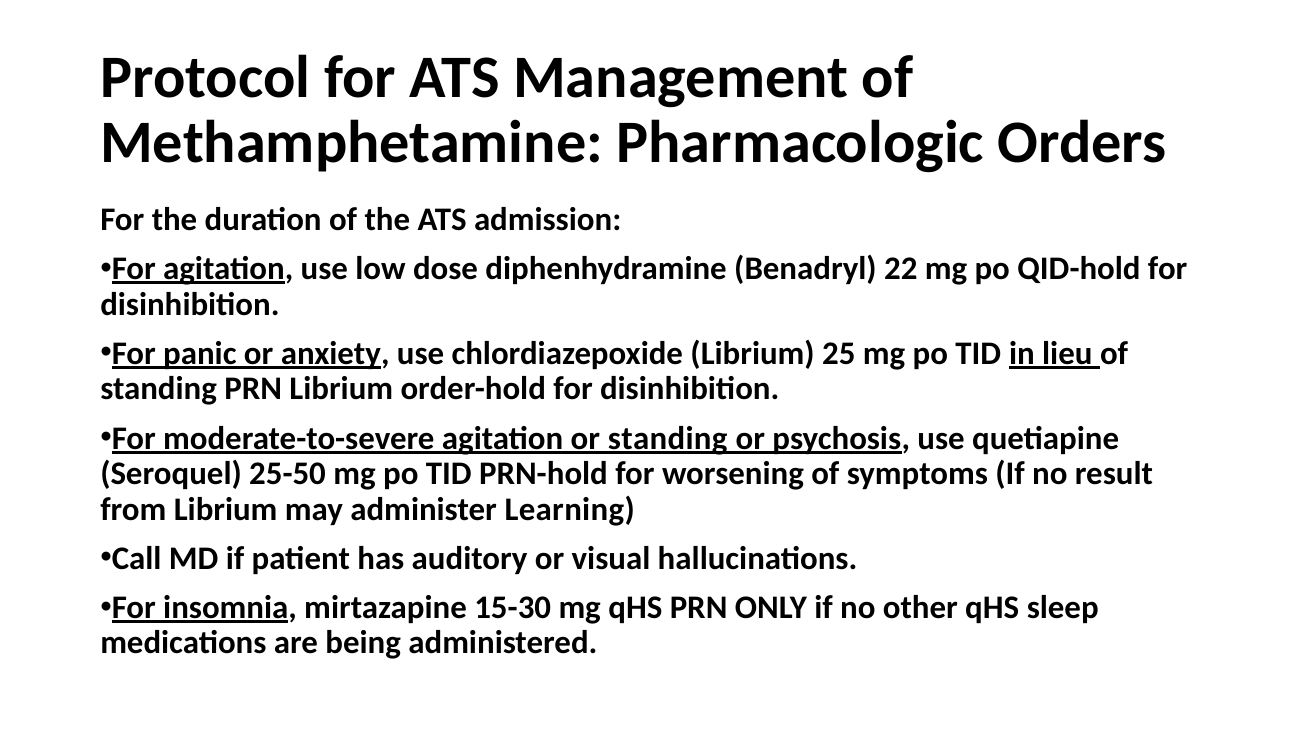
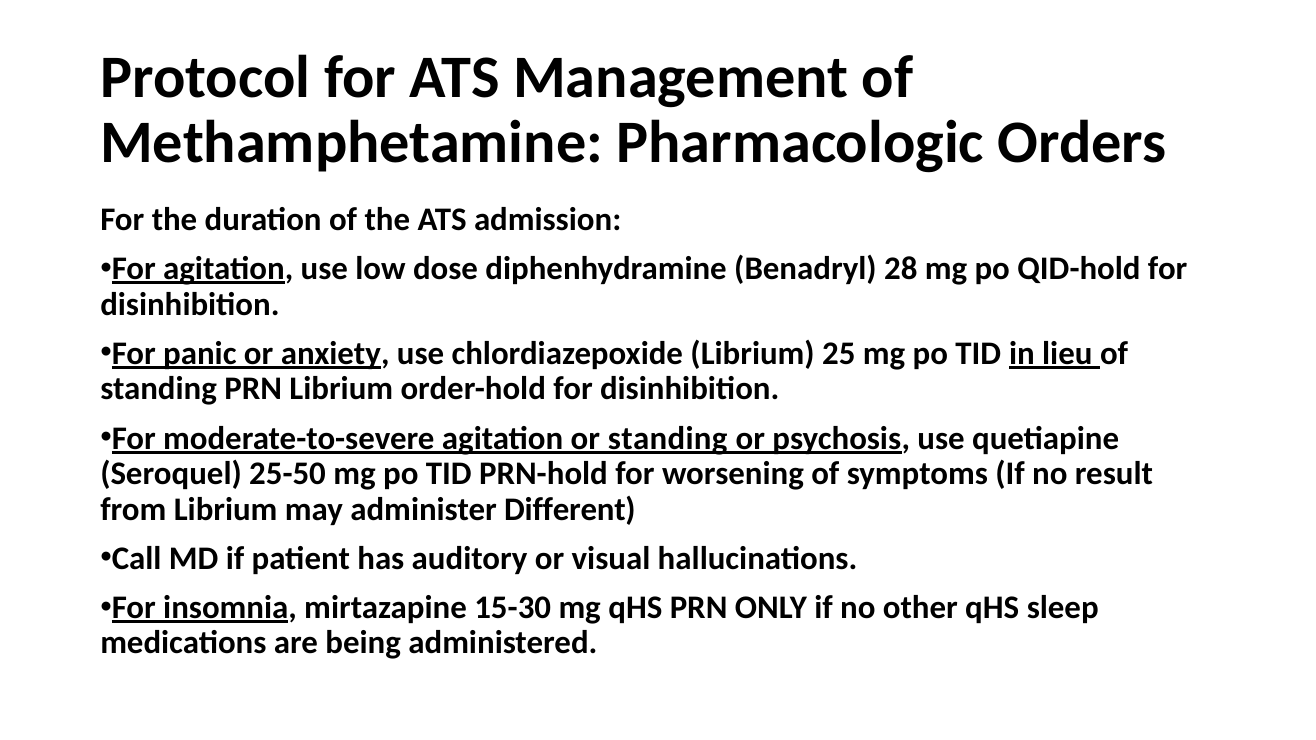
22: 22 -> 28 (901, 269)
Learning: Learning -> Different (570, 509)
